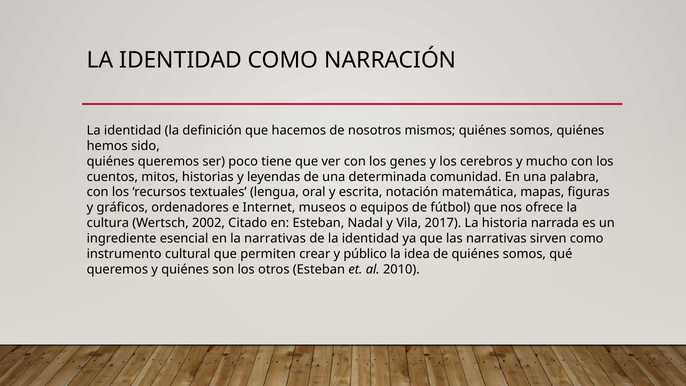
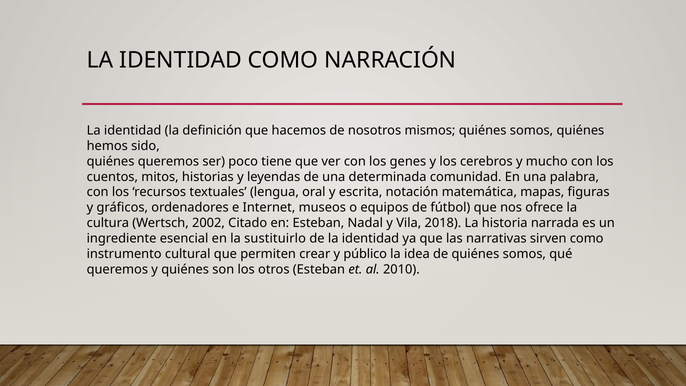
2017: 2017 -> 2018 (443, 223)
la narrativas: narrativas -> sustituirlo (275, 238)
